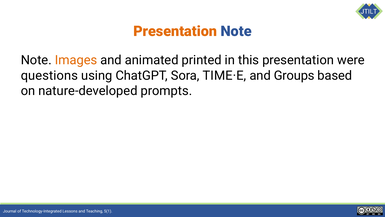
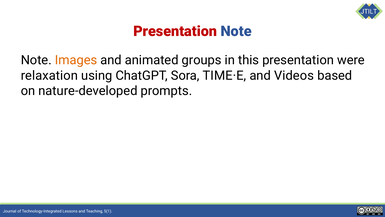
Presentation colour: orange -> red (175, 31)
printed: printed -> groups (202, 60)
questions: questions -> relaxation (49, 75)
Groups: Groups -> Videos (294, 75)
